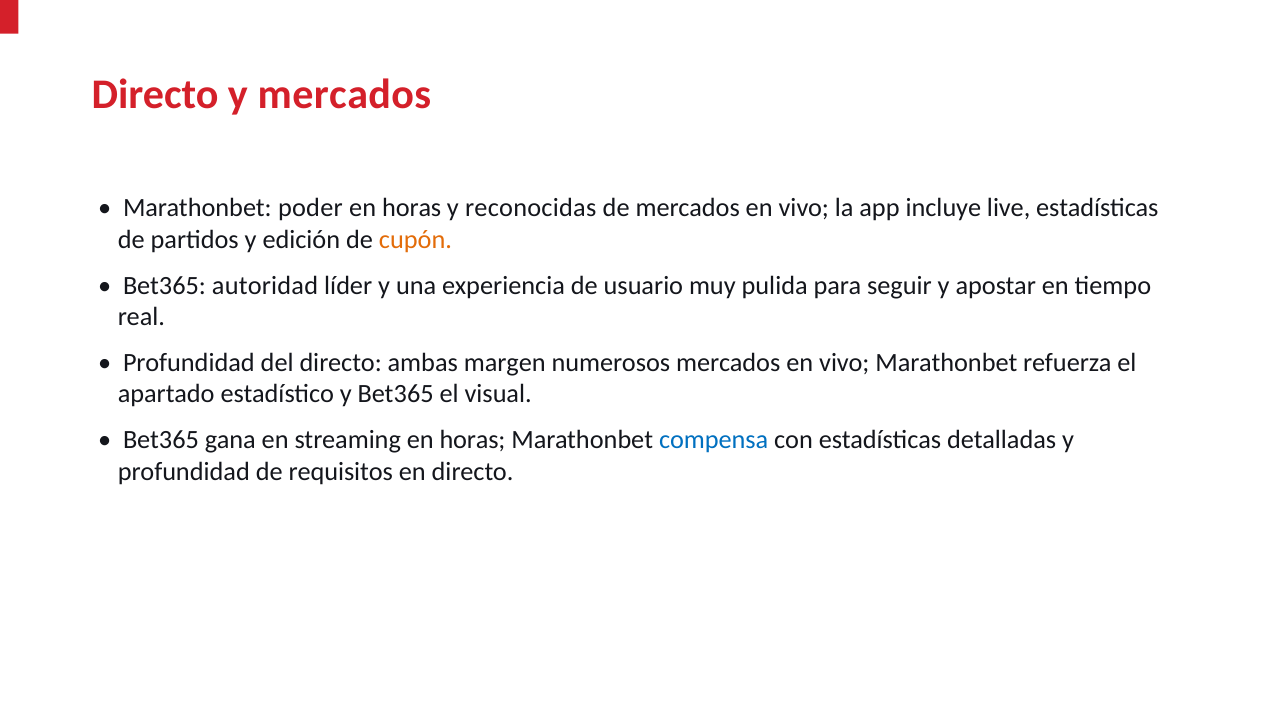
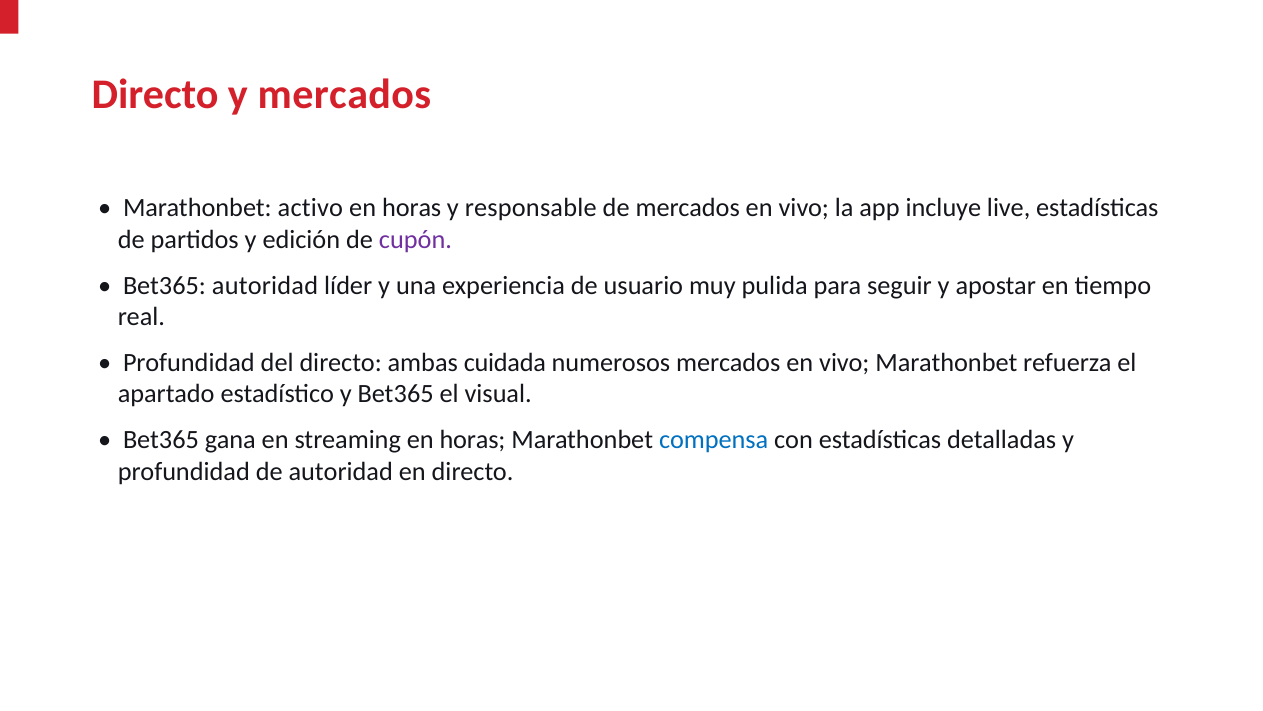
poder: poder -> activo (310, 208)
reconocidas: reconocidas -> responsable (531, 208)
cupón colour: orange -> purple (415, 240)
margen: margen -> cuidada (505, 362)
de requisitos: requisitos -> autoridad (341, 471)
